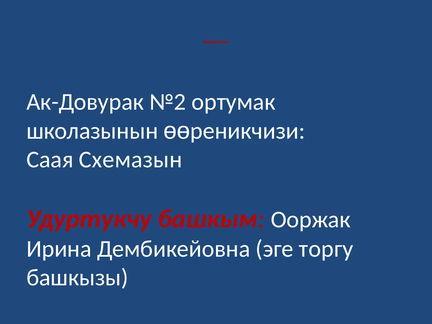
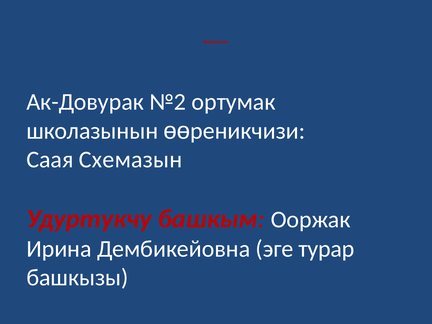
торгу: торгу -> турар (326, 249)
